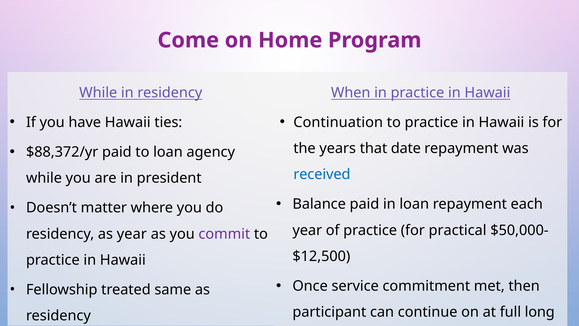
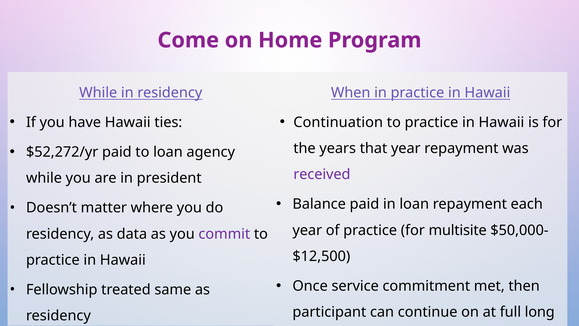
that date: date -> year (406, 148)
$88,372/yr: $88,372/yr -> $52,272/yr (62, 152)
received colour: blue -> purple (322, 174)
practical: practical -> multisite (458, 230)
as year: year -> data (132, 234)
